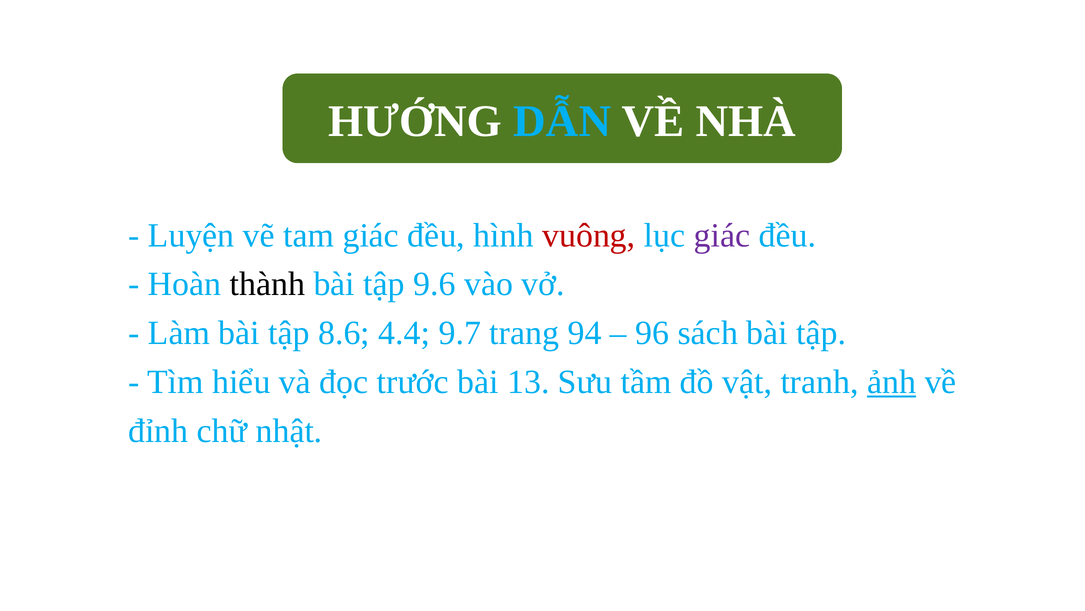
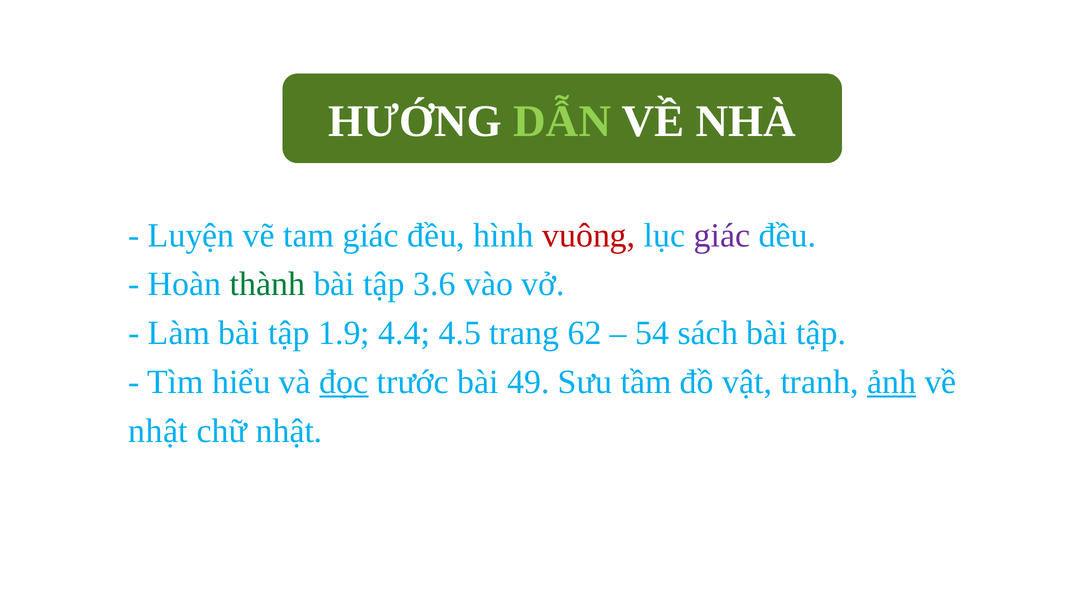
DẪN colour: light blue -> light green (562, 121)
thành colour: black -> green (267, 284)
9.6: 9.6 -> 3.6 (434, 284)
8.6: 8.6 -> 1.9 (344, 333)
9.7: 9.7 -> 4.5 (460, 333)
94: 94 -> 62 (585, 333)
96: 96 -> 54 (652, 333)
đọc underline: none -> present (344, 382)
13: 13 -> 49 (528, 382)
đỉnh: đỉnh -> nhật (158, 430)
